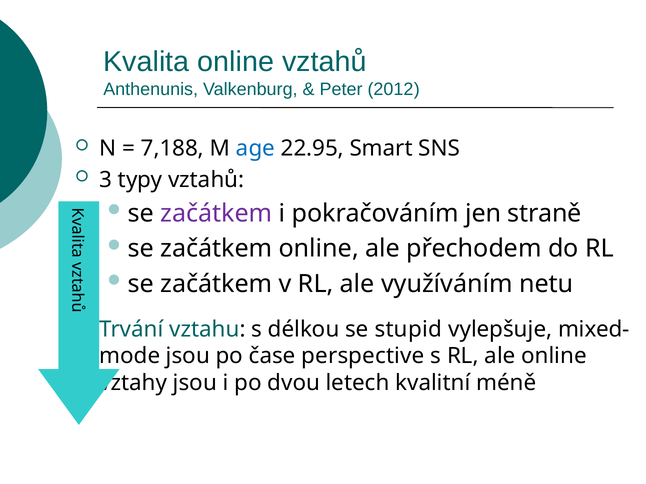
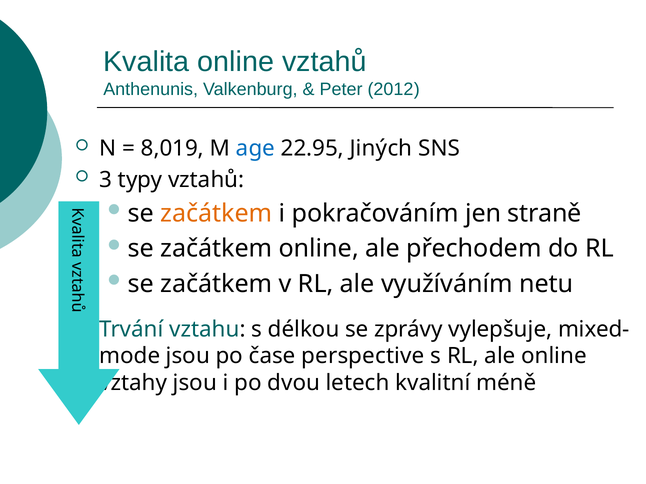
7,188: 7,188 -> 8,019 (172, 149)
Smart: Smart -> Jiných (381, 149)
začátkem colour: purple -> orange (216, 214)
stupid: stupid -> zprávy (408, 330)
